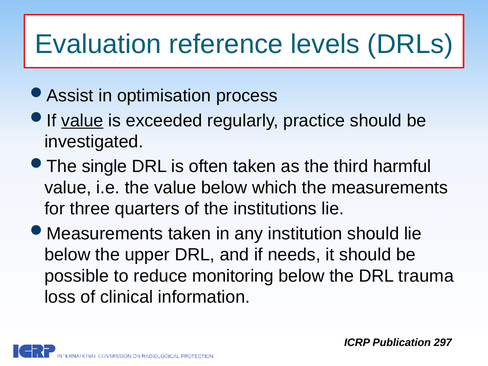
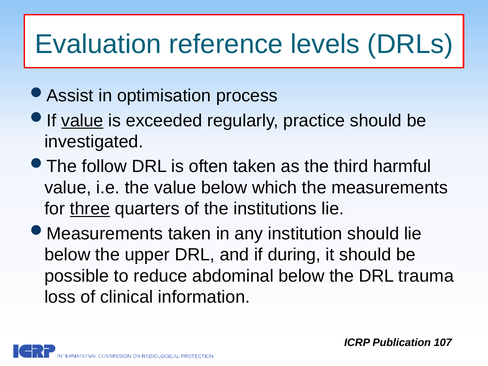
single: single -> follow (104, 166)
three underline: none -> present (90, 209)
needs: needs -> during (294, 255)
monitoring: monitoring -> abdominal (233, 276)
297: 297 -> 107 (443, 343)
